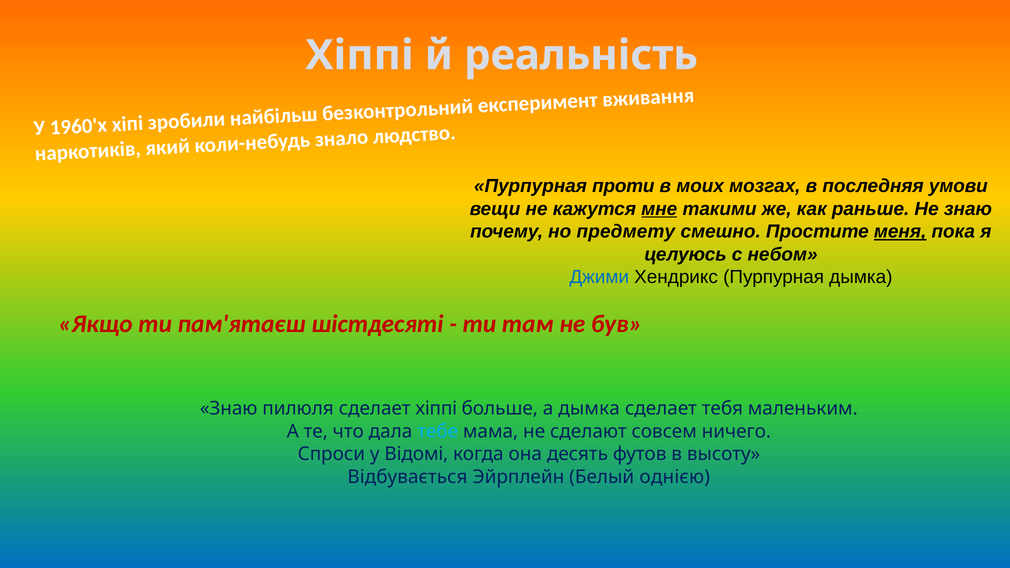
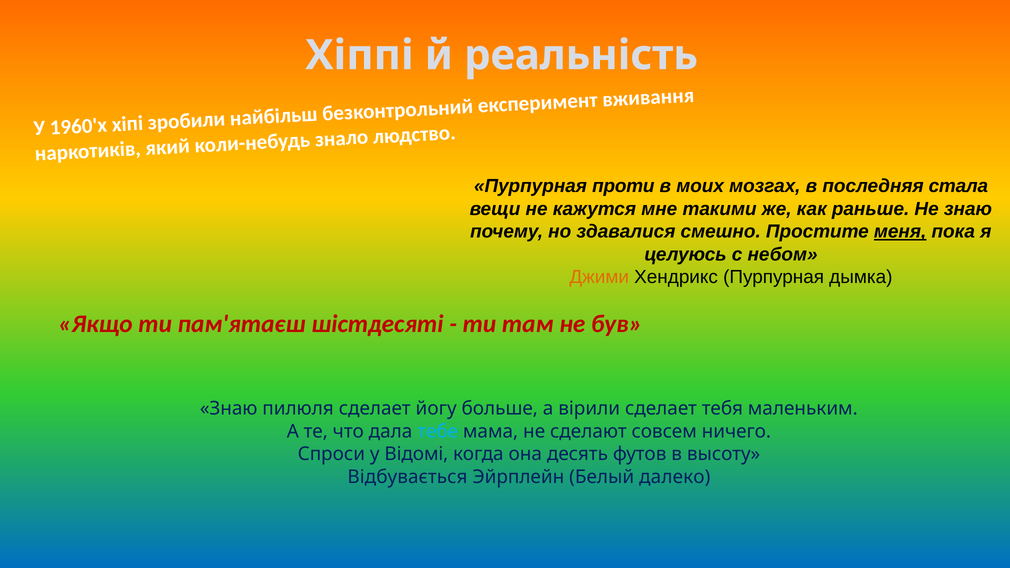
умови: умови -> стала (958, 186)
мне underline: present -> none (659, 209)
предмету: предмету -> здавалися (626, 232)
Джими colour: blue -> orange (599, 277)
сделает хіппі: хіппі -> йогу (436, 409)
а дымка: дымка -> вірили (589, 409)
однією: однією -> далеко (675, 477)
